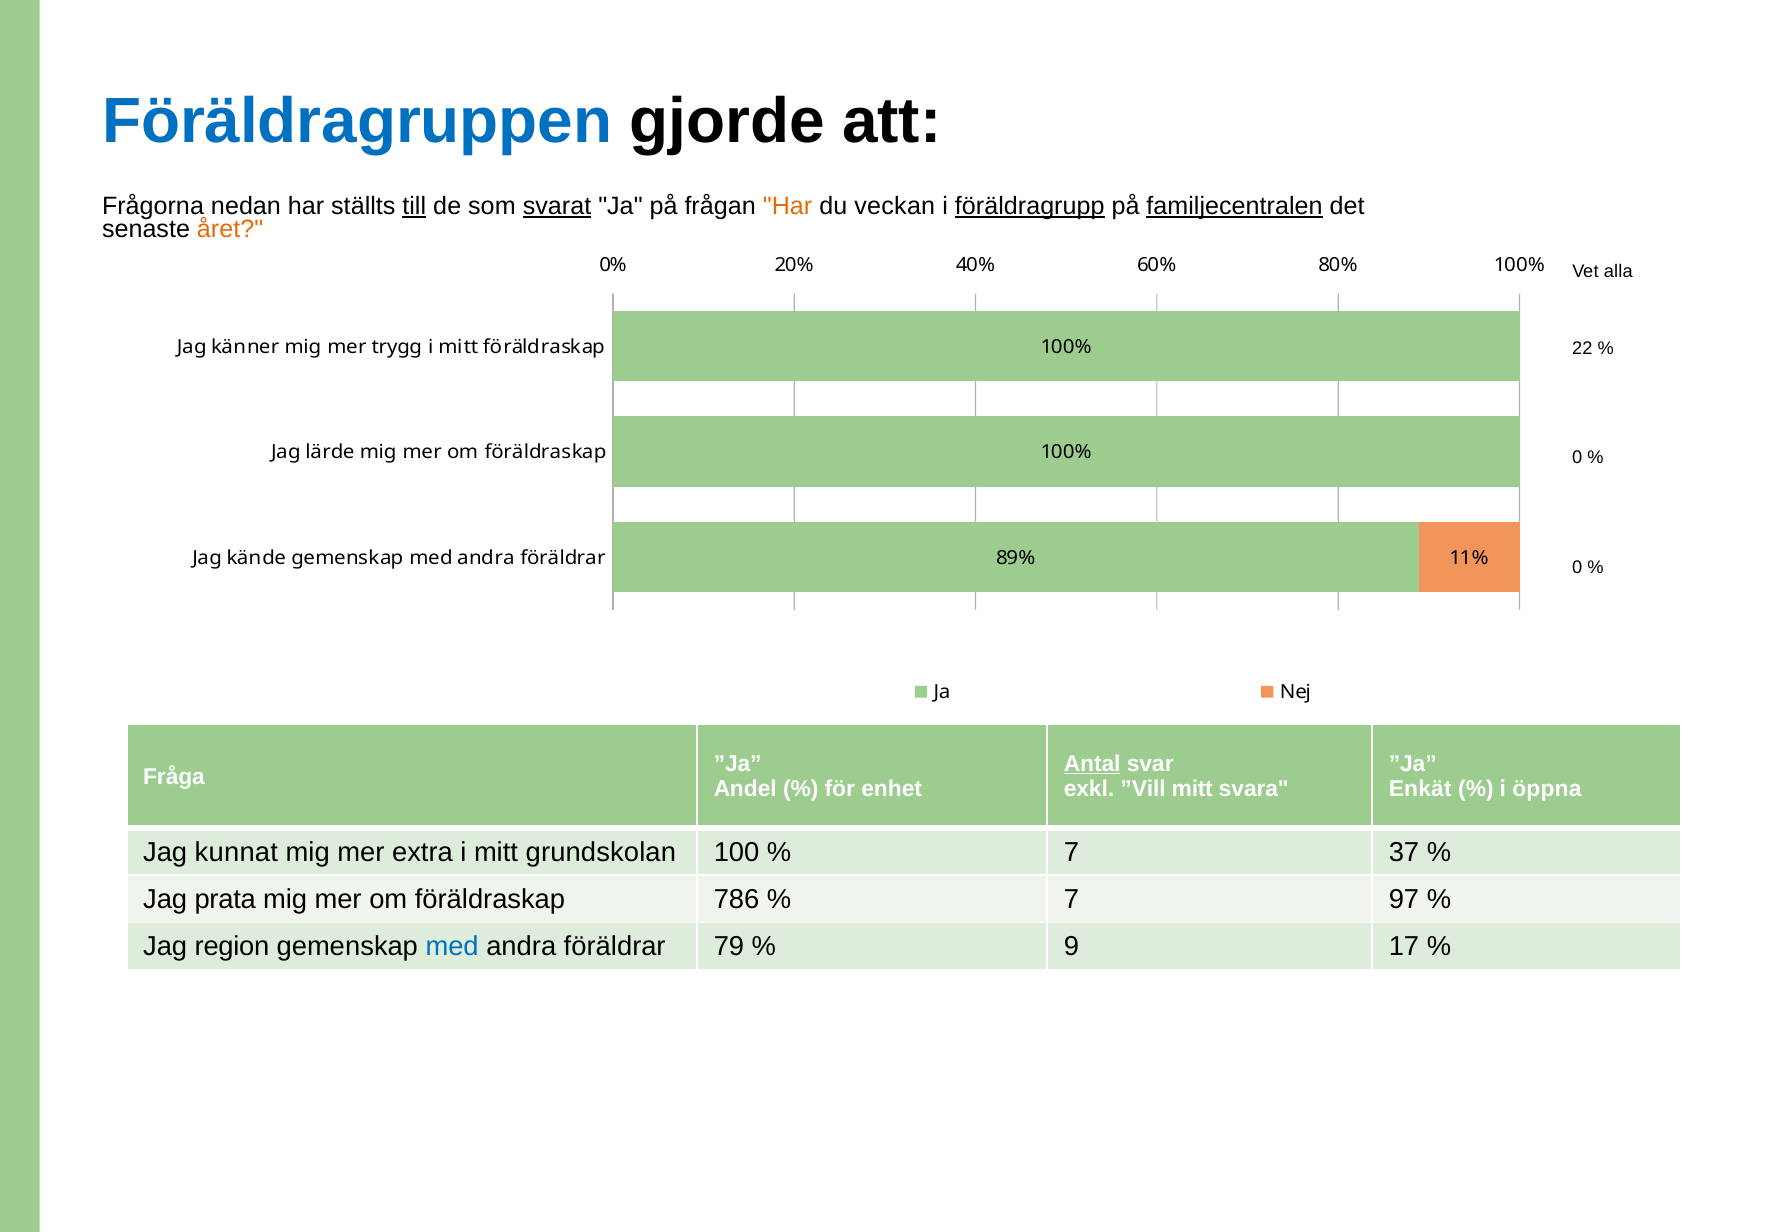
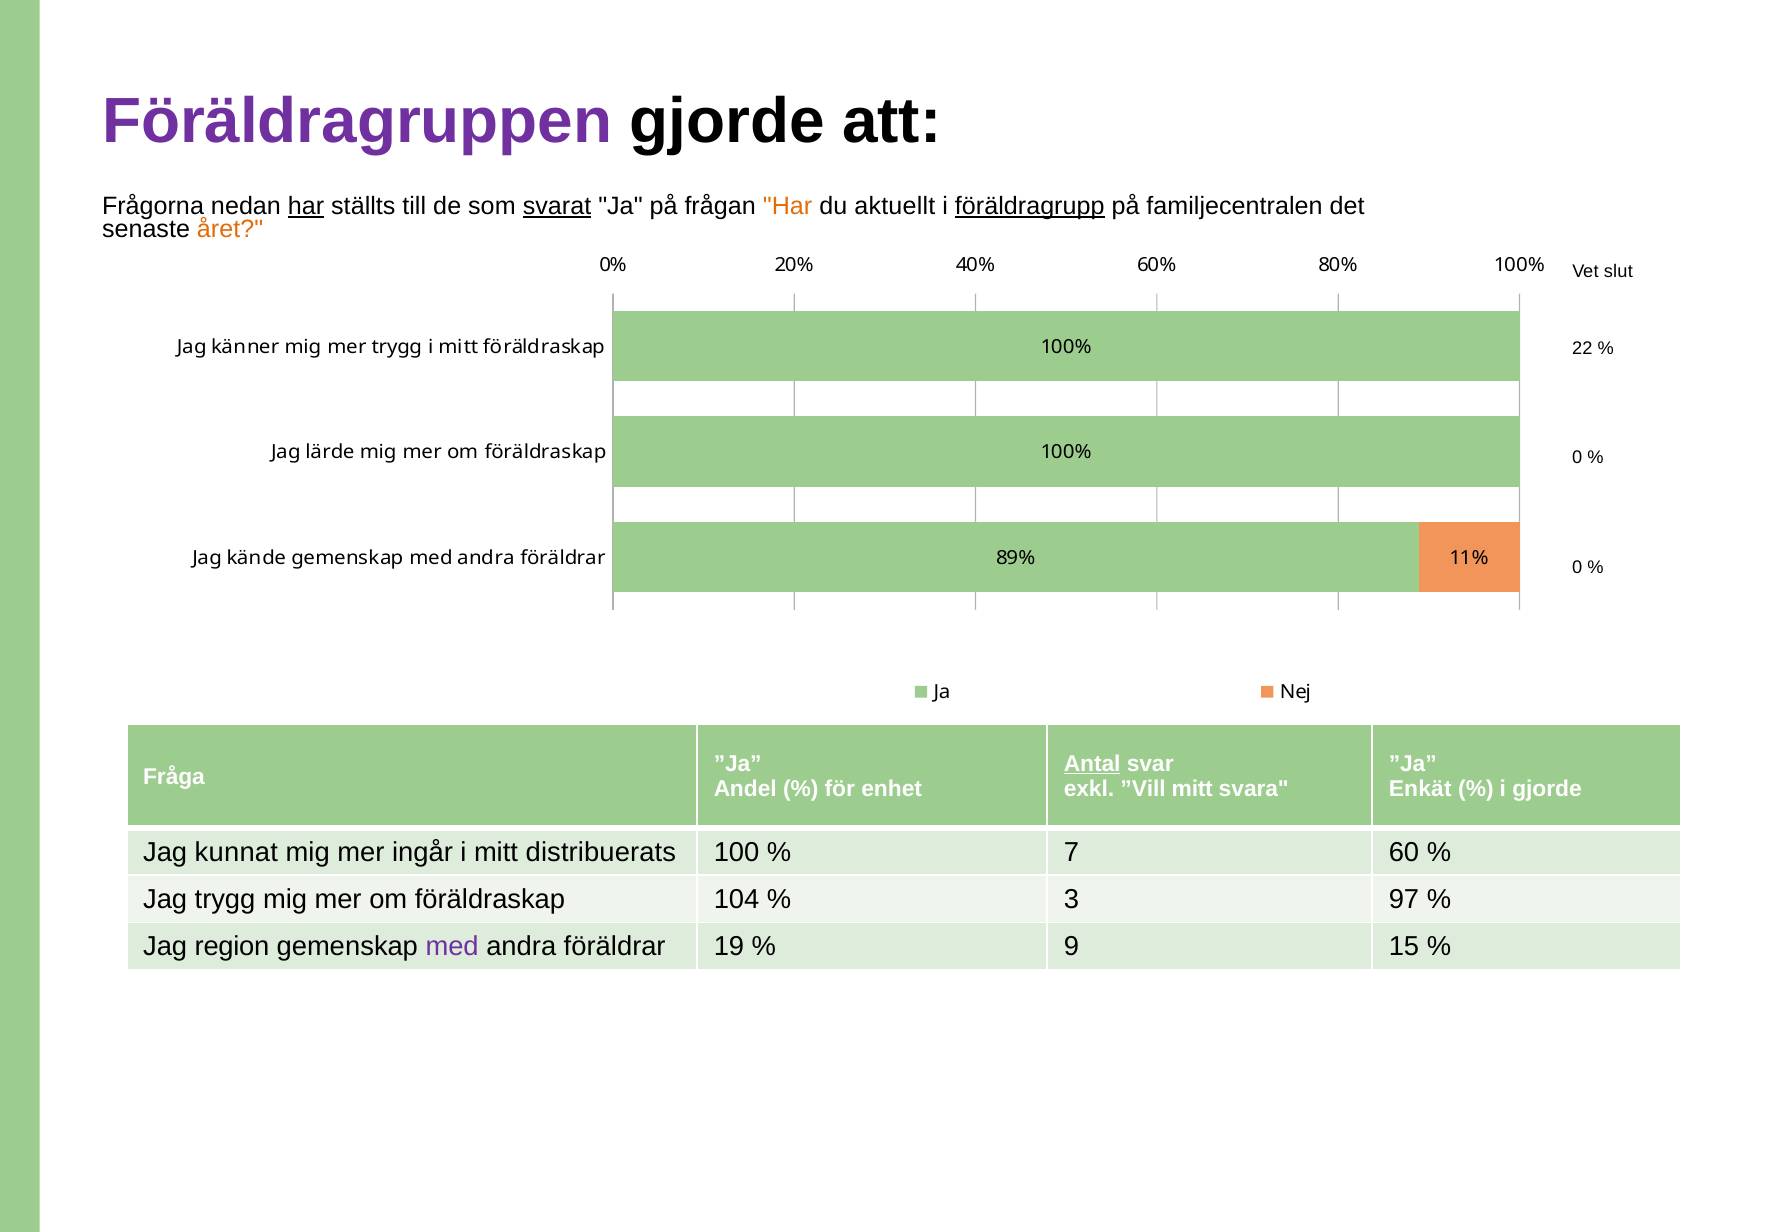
Föräldragruppen colour: blue -> purple (357, 122)
har underline: none -> present (306, 206)
till underline: present -> none (414, 206)
veckan: veckan -> aktuellt (895, 206)
familjecentralen underline: present -> none (1235, 206)
alla: alla -> slut (1618, 271)
i öppna: öppna -> gjorde (1547, 789)
extra: extra -> ingår (422, 852)
grundskolan: grundskolan -> distribuerats (601, 852)
37: 37 -> 60 (1404, 852)
Jag prata: prata -> trygg (225, 900)
786: 786 -> 104 (737, 900)
7: 7 -> 3 (1071, 900)
med colour: blue -> purple (452, 947)
79: 79 -> 19 (729, 947)
17: 17 -> 15 (1404, 947)
